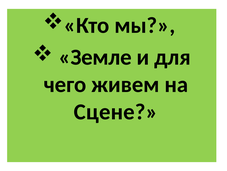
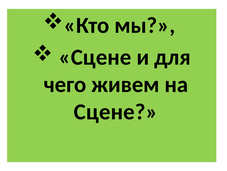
Земле: Земле -> Сцене (95, 57)
